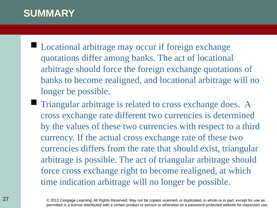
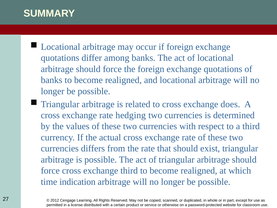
different: different -> hedging (131, 115)
exchange right: right -> third (129, 171)
